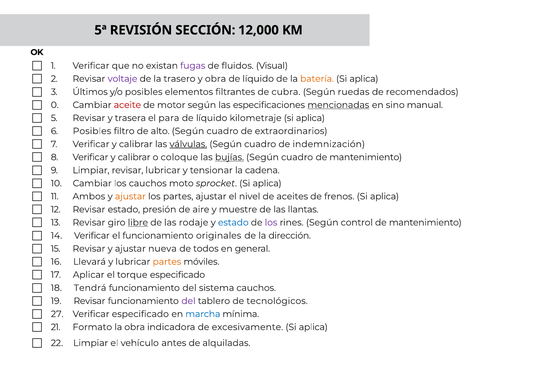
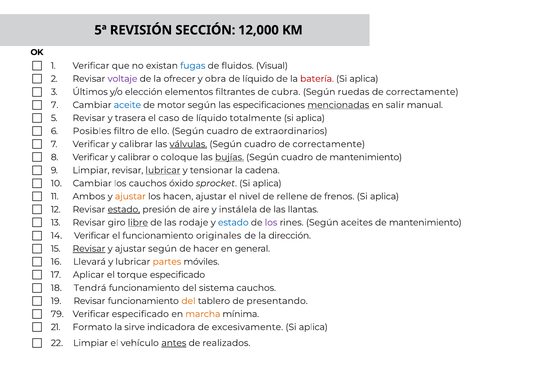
fugas colour: purple -> blue (193, 66)
trasero: trasero -> ofrecer (180, 79)
batería colour: orange -> red (317, 79)
y/o posibles: posibles -> elección (144, 92)
recomendados: recomendados -> correctamente (422, 92)
0: 0 -> 7 (55, 105)
aceite colour: red -> blue (127, 105)
sino: sino -> salir (395, 105)
para: para -> caso (169, 118)
kilometraje: kilometraje -> totalmente (256, 118)
alto: alto -> ello (160, 131)
cuadro de indemnización: indemnización -> correctamente (329, 144)
lubricar underline: none -> present (163, 170)
moto: moto -> óxido (181, 183)
los partes: partes -> hacen (178, 196)
aceites: aceites -> rellene (292, 196)
estado underline: none -> present (124, 209)
muestre: muestre -> instálela (238, 209)
control: control -> aceites (357, 222)
Revisar underline: none -> present (89, 248)
ajustar nueva: nueva -> según (162, 248)
todos: todos -> hacer (206, 248)
del colour: purple -> orange (188, 301)
tecnológicos: tecnológicos -> presentando (277, 301)
27: 27 -> 79 (57, 314)
marcha colour: blue -> orange (203, 314)
la obra: obra -> sirve (135, 327)
antes underline: none -> present (174, 343)
alquiladas: alquiladas -> realizados (226, 343)
